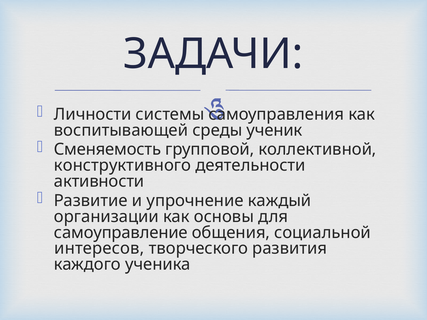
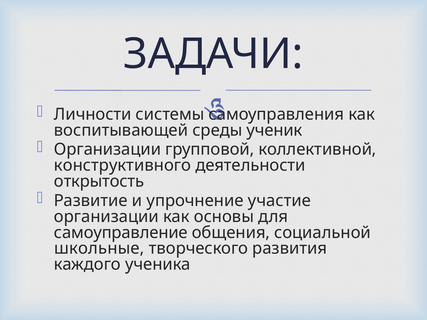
Сменяемость: Сменяемость -> Организации (107, 150)
активности: активности -> открытость (99, 182)
каждый: каждый -> участие (279, 201)
интересов: интересов -> школьные (99, 249)
